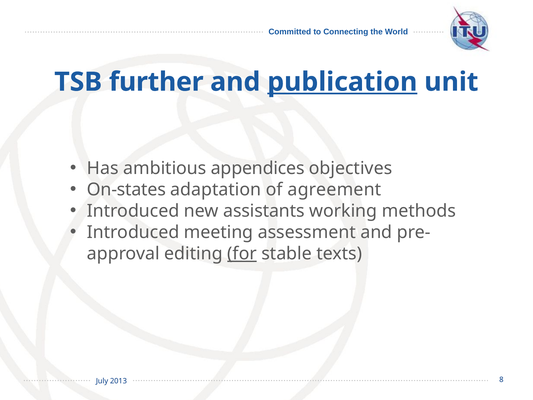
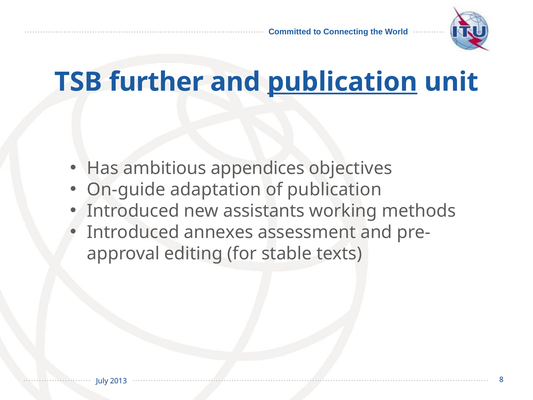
On-states: On-states -> On-guide (126, 190)
of agreement: agreement -> publication (334, 190)
meeting: meeting -> annexes (219, 232)
for underline: present -> none (242, 254)
